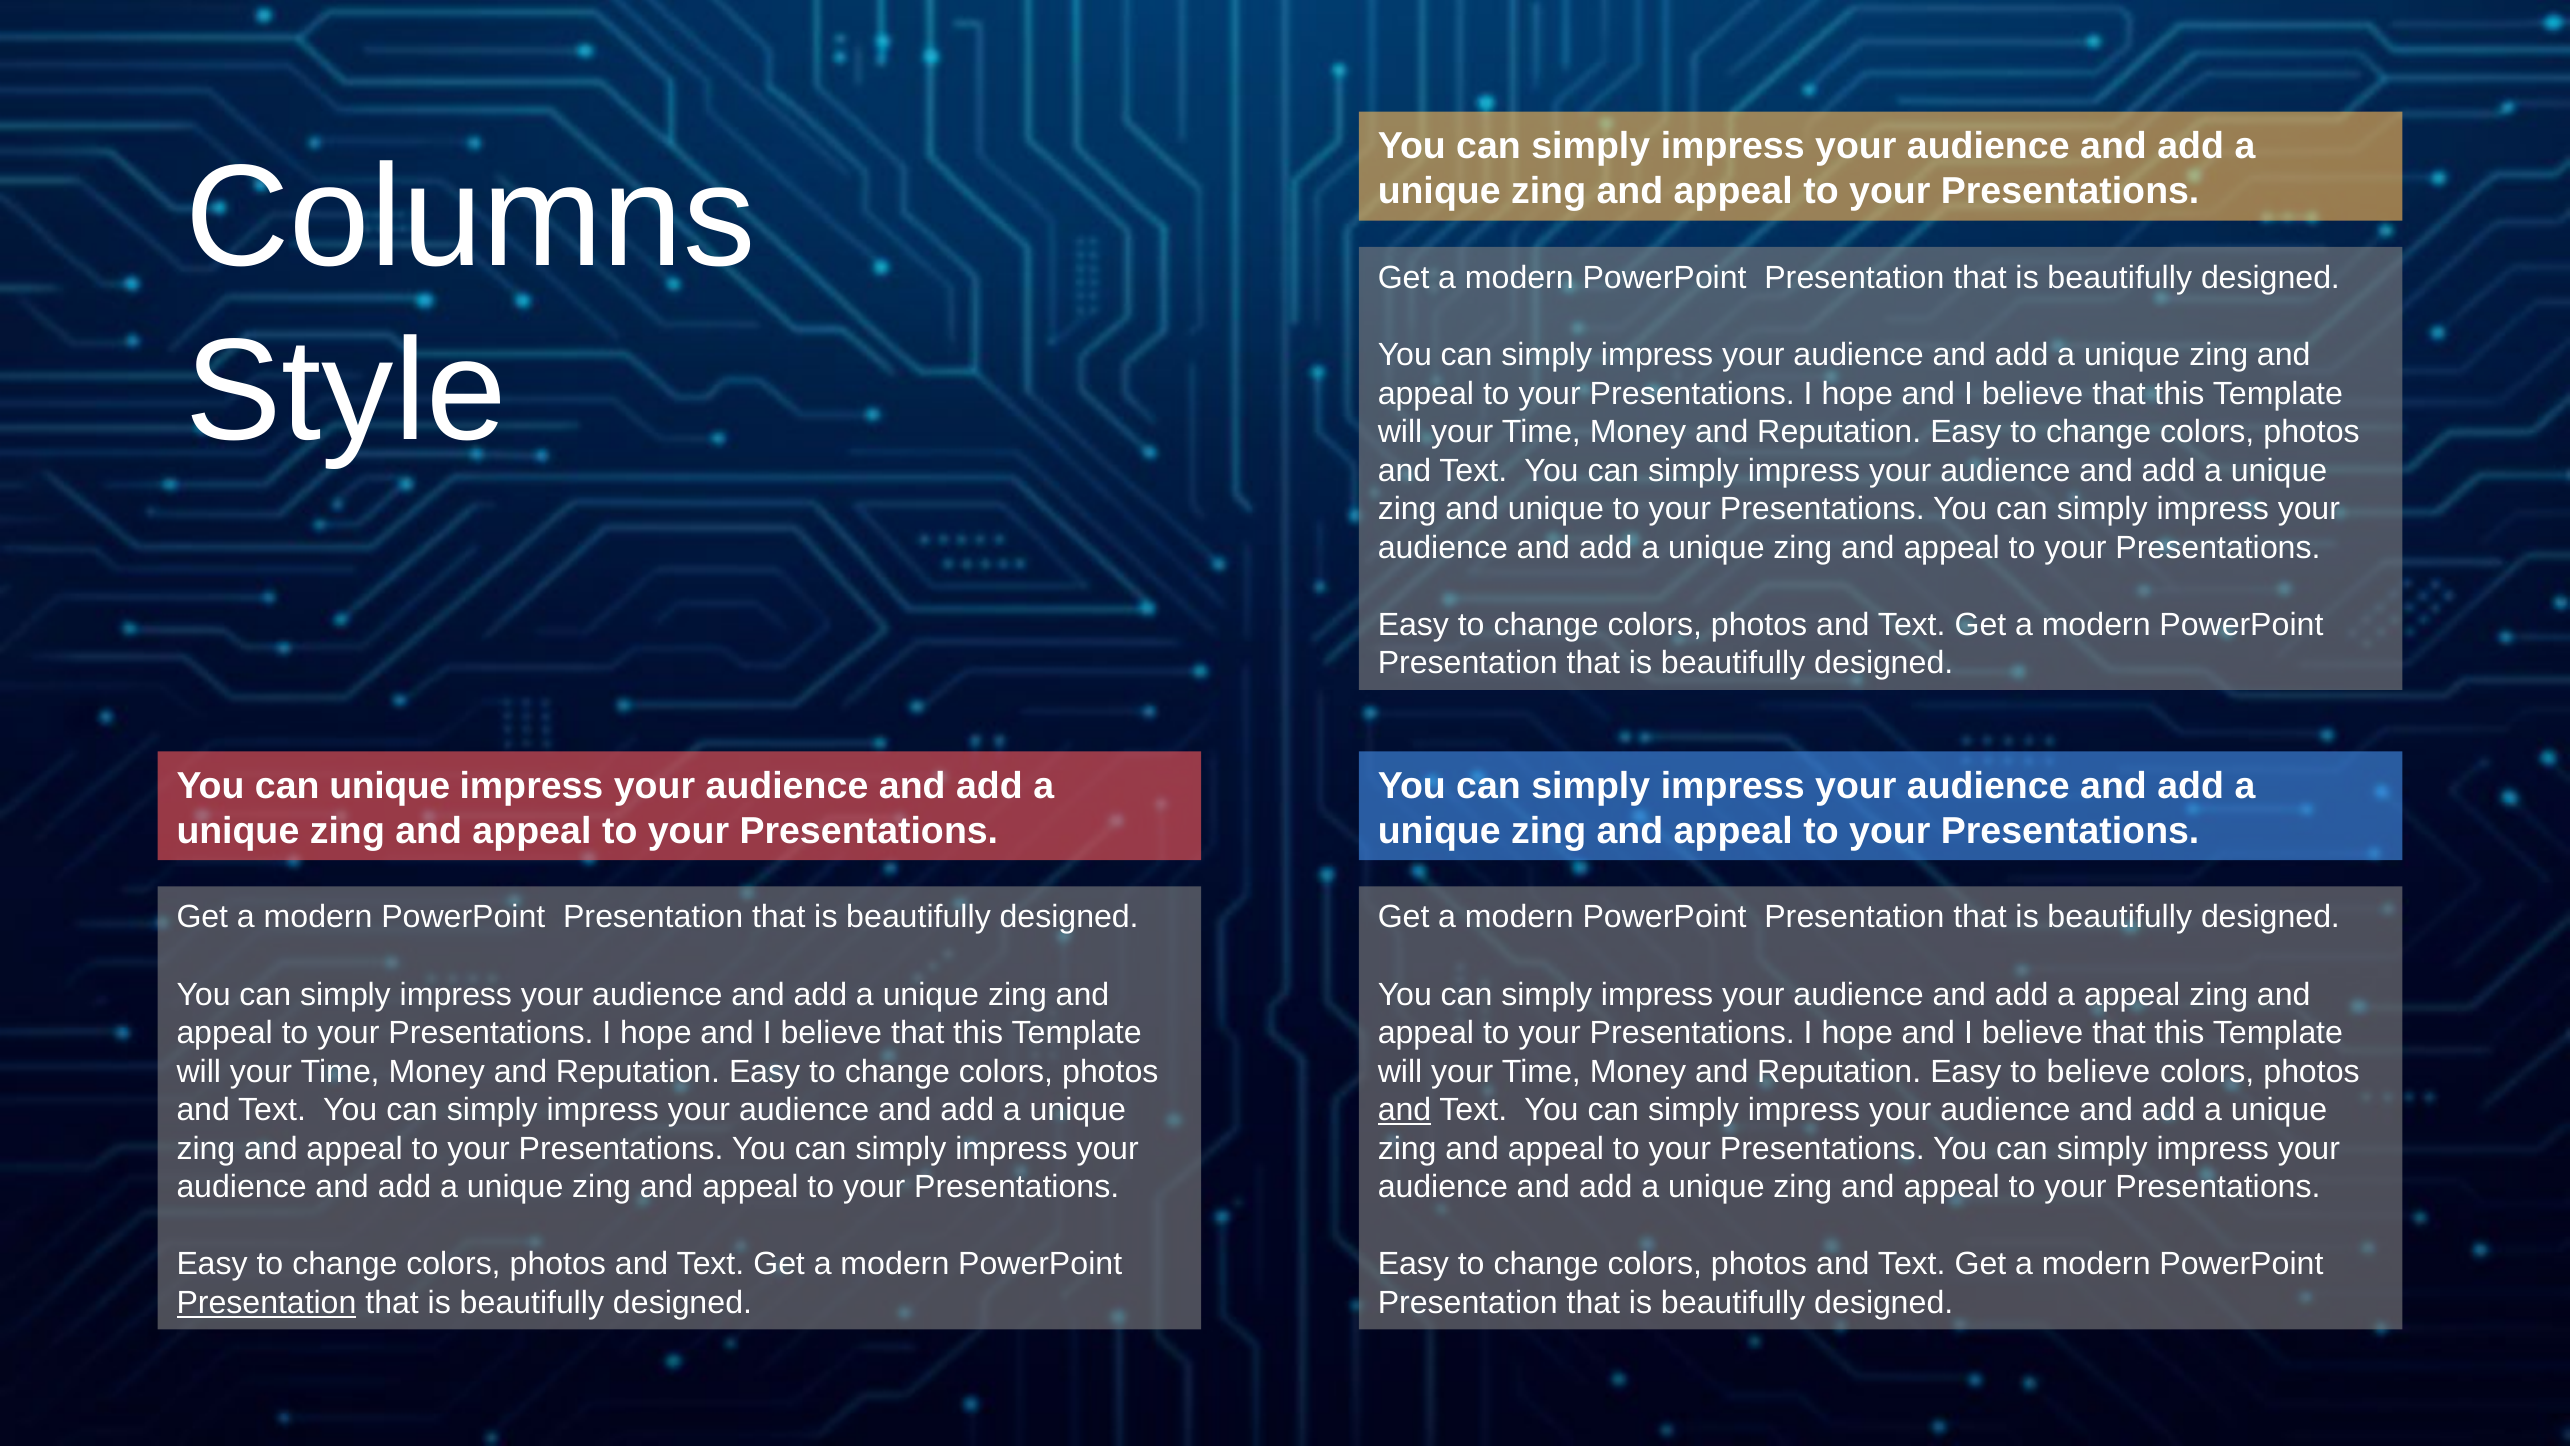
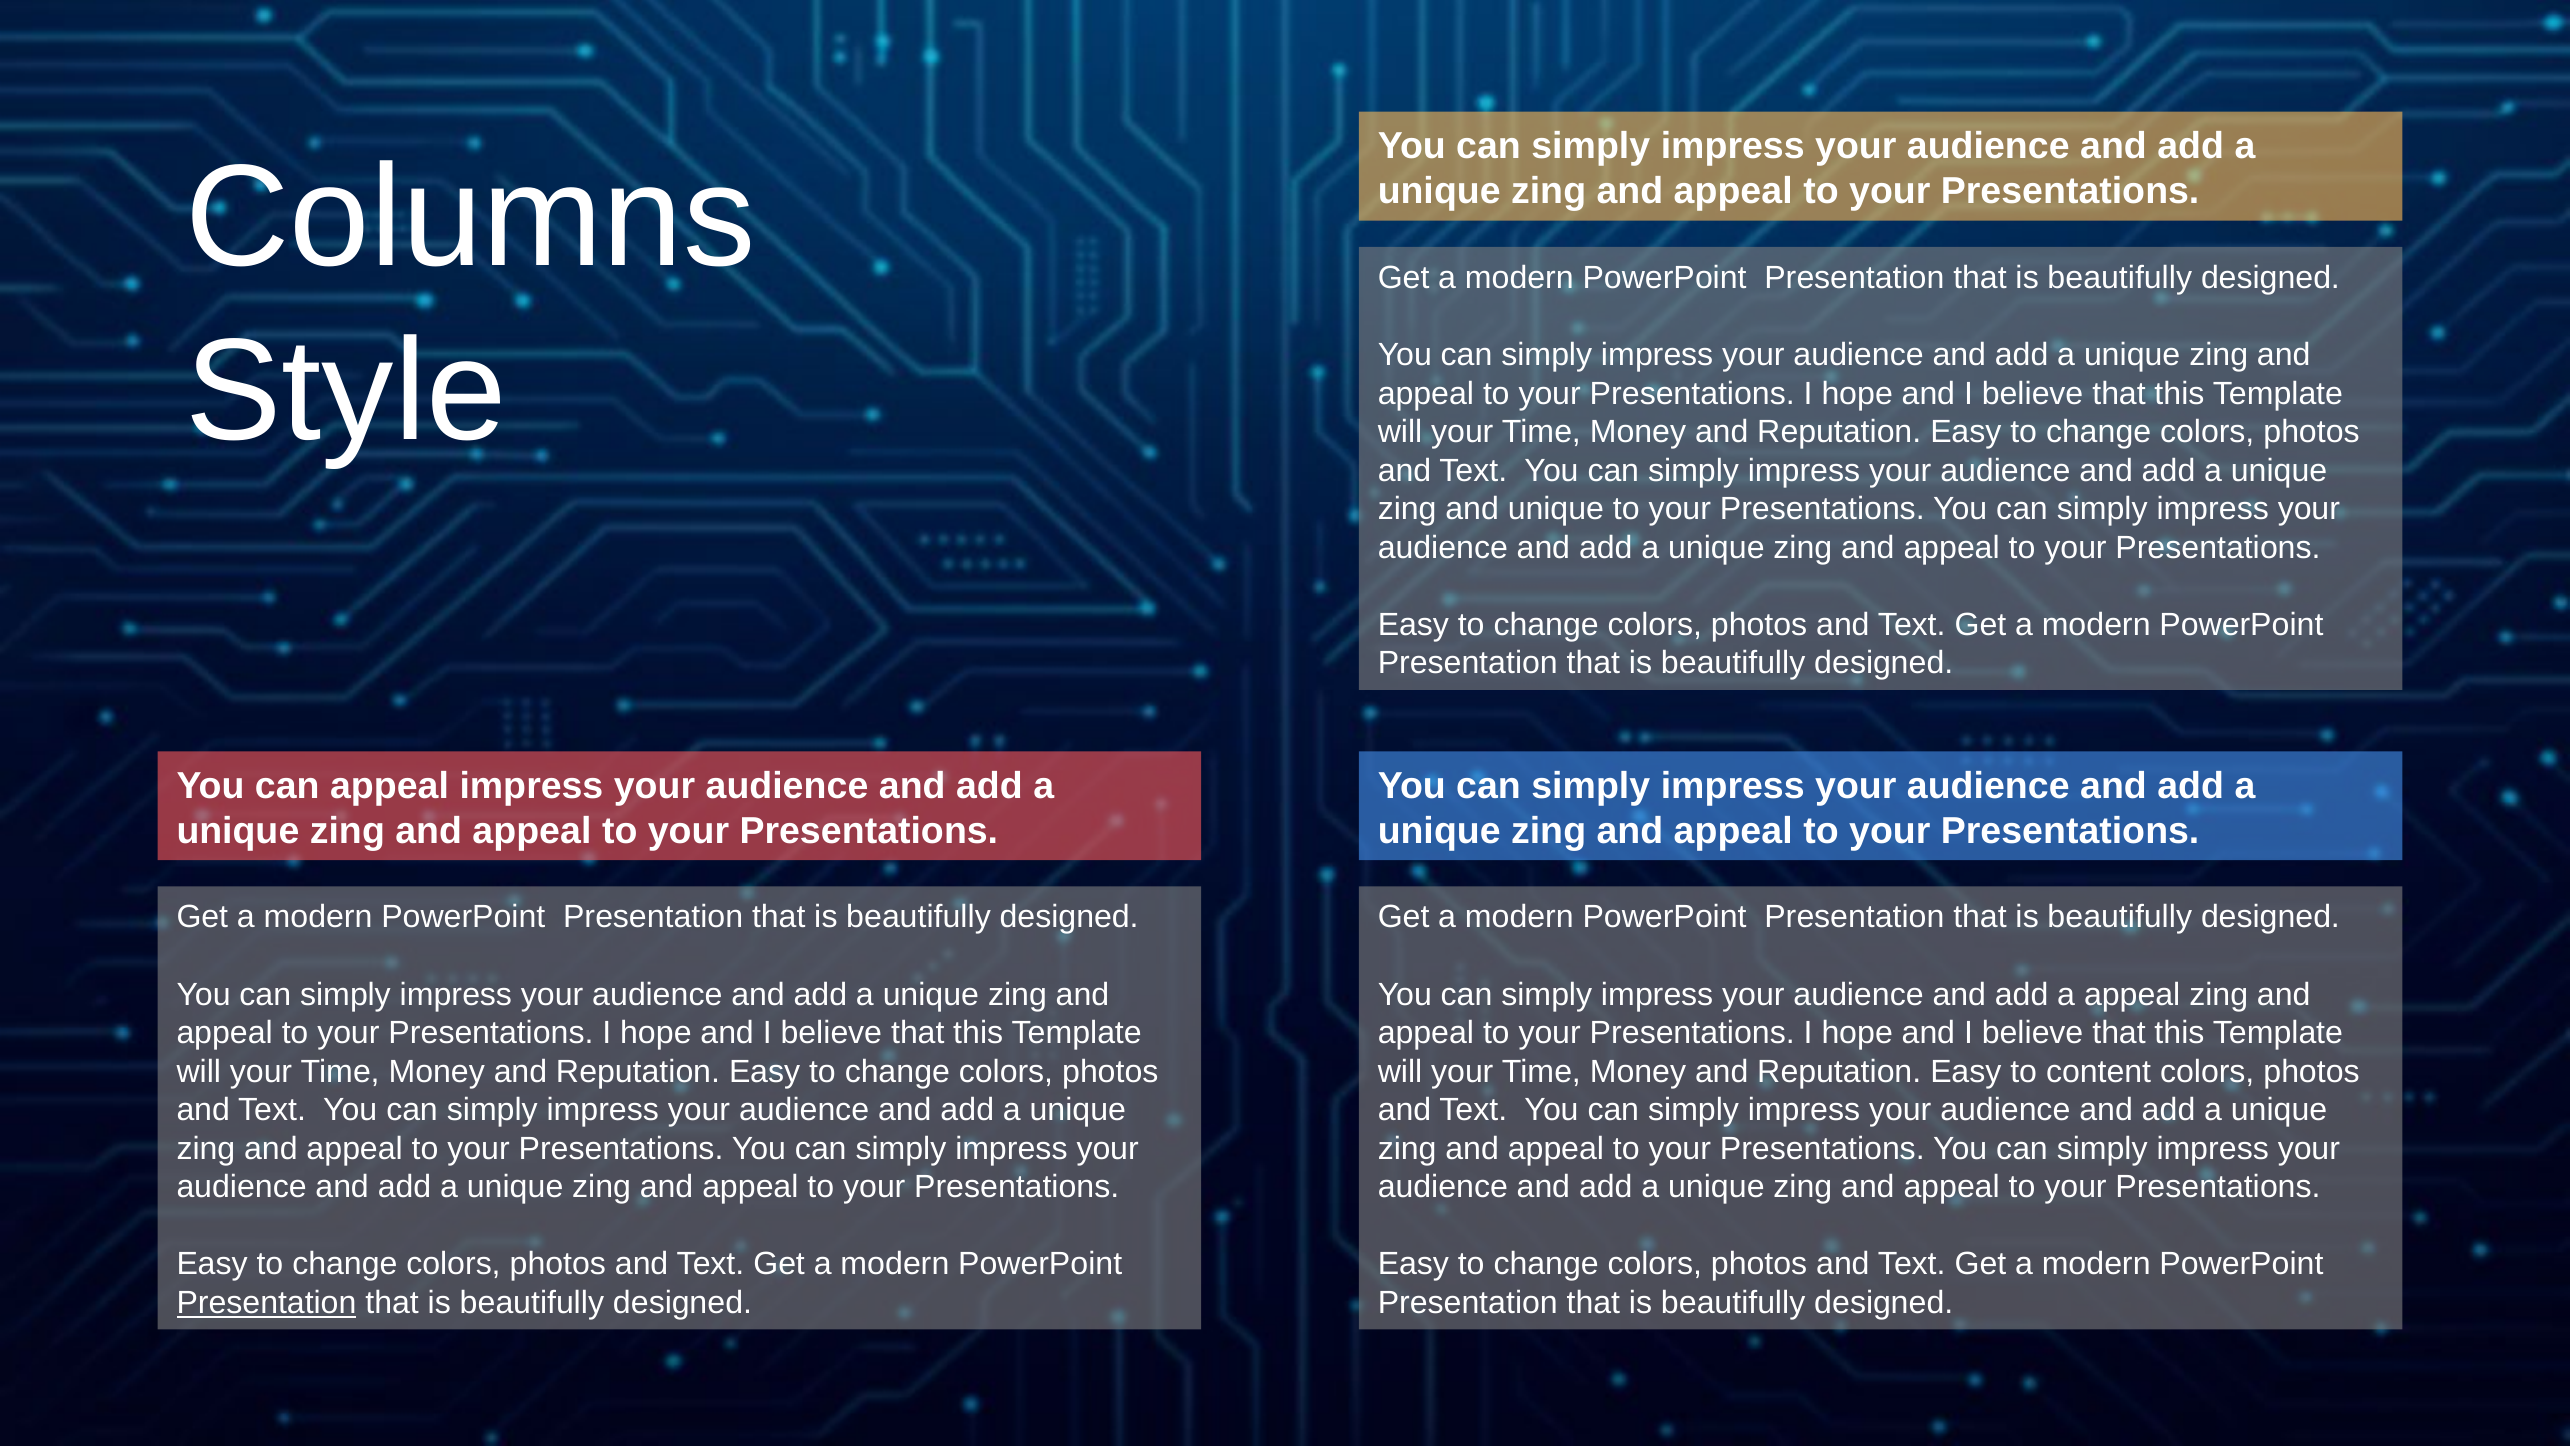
can unique: unique -> appeal (390, 786)
to believe: believe -> content (2099, 1071)
and underline: present -> none (1405, 1110)
